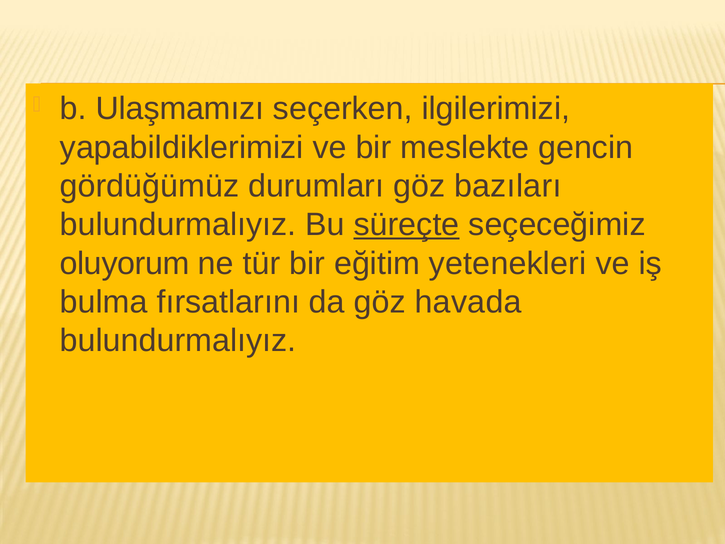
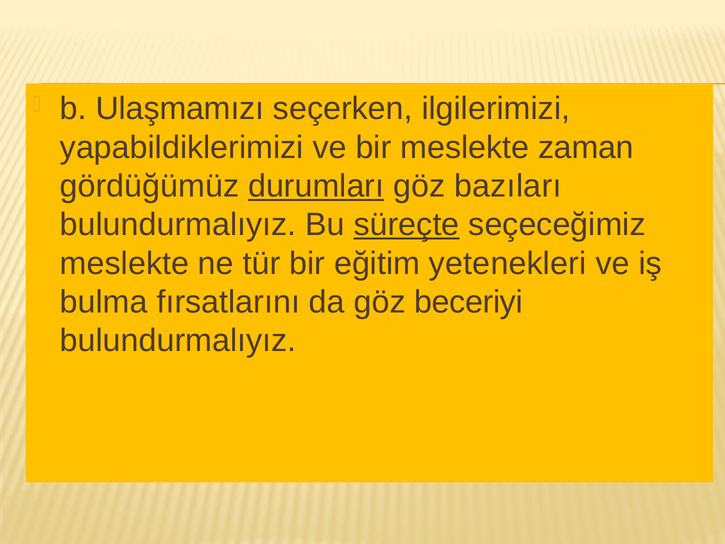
gencin: gencin -> zaman (586, 147)
durumları underline: none -> present (316, 186)
oluyorum: oluyorum -> meslekte (125, 263)
havada: havada -> beceriyi (469, 302)
